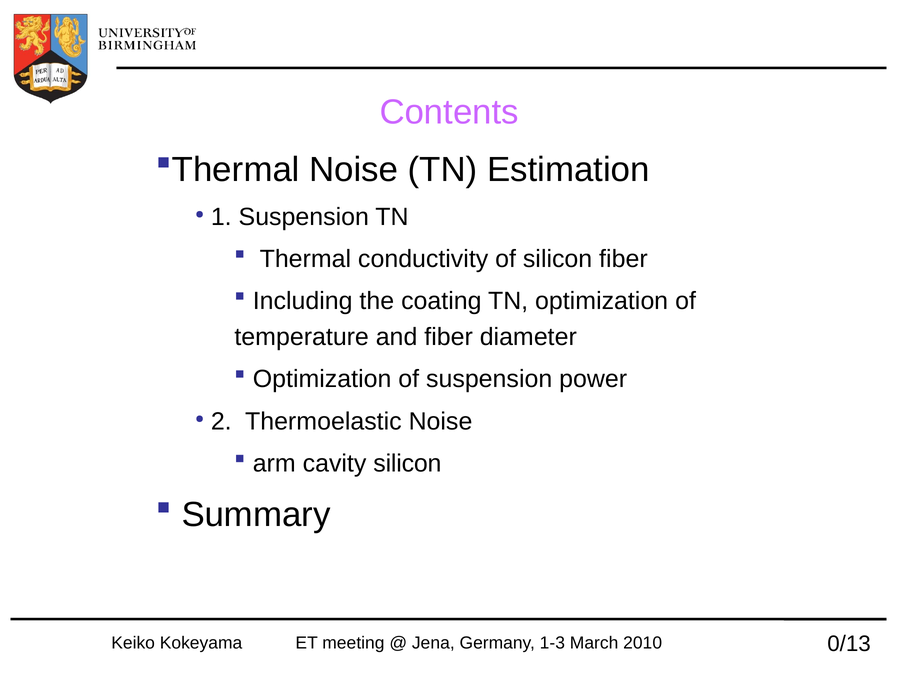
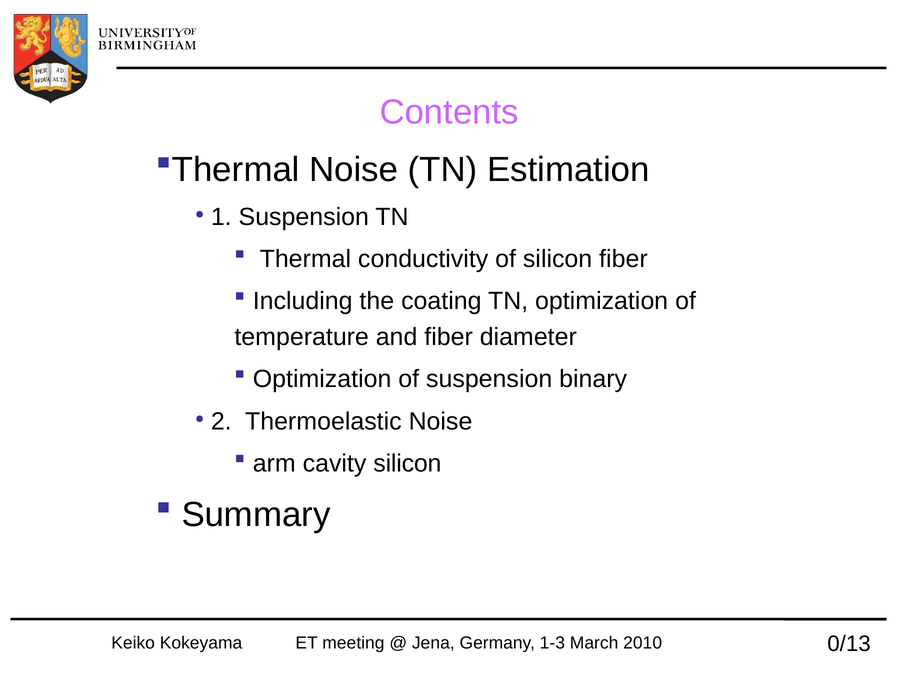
power: power -> binary (593, 379)
